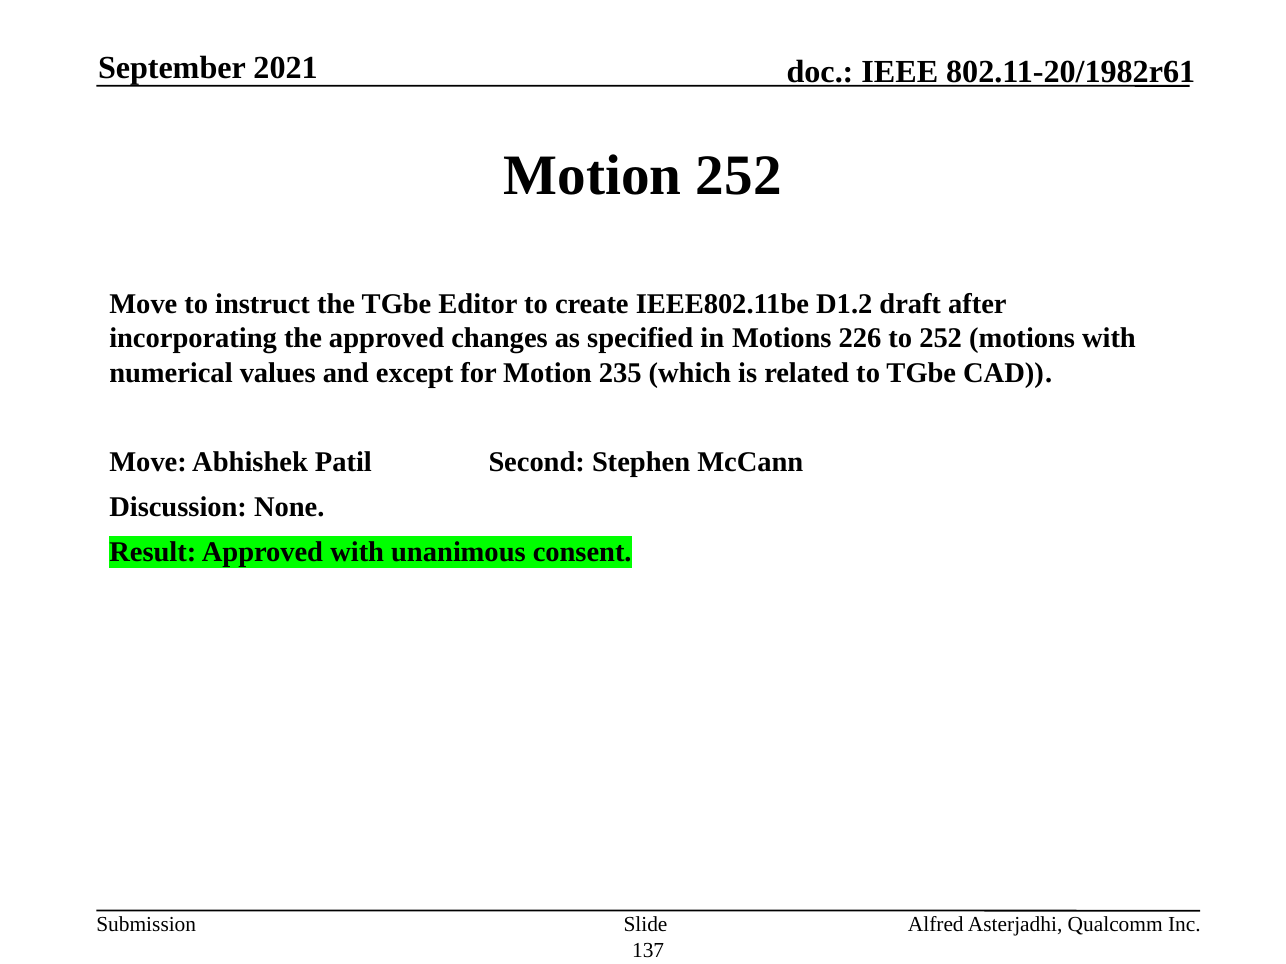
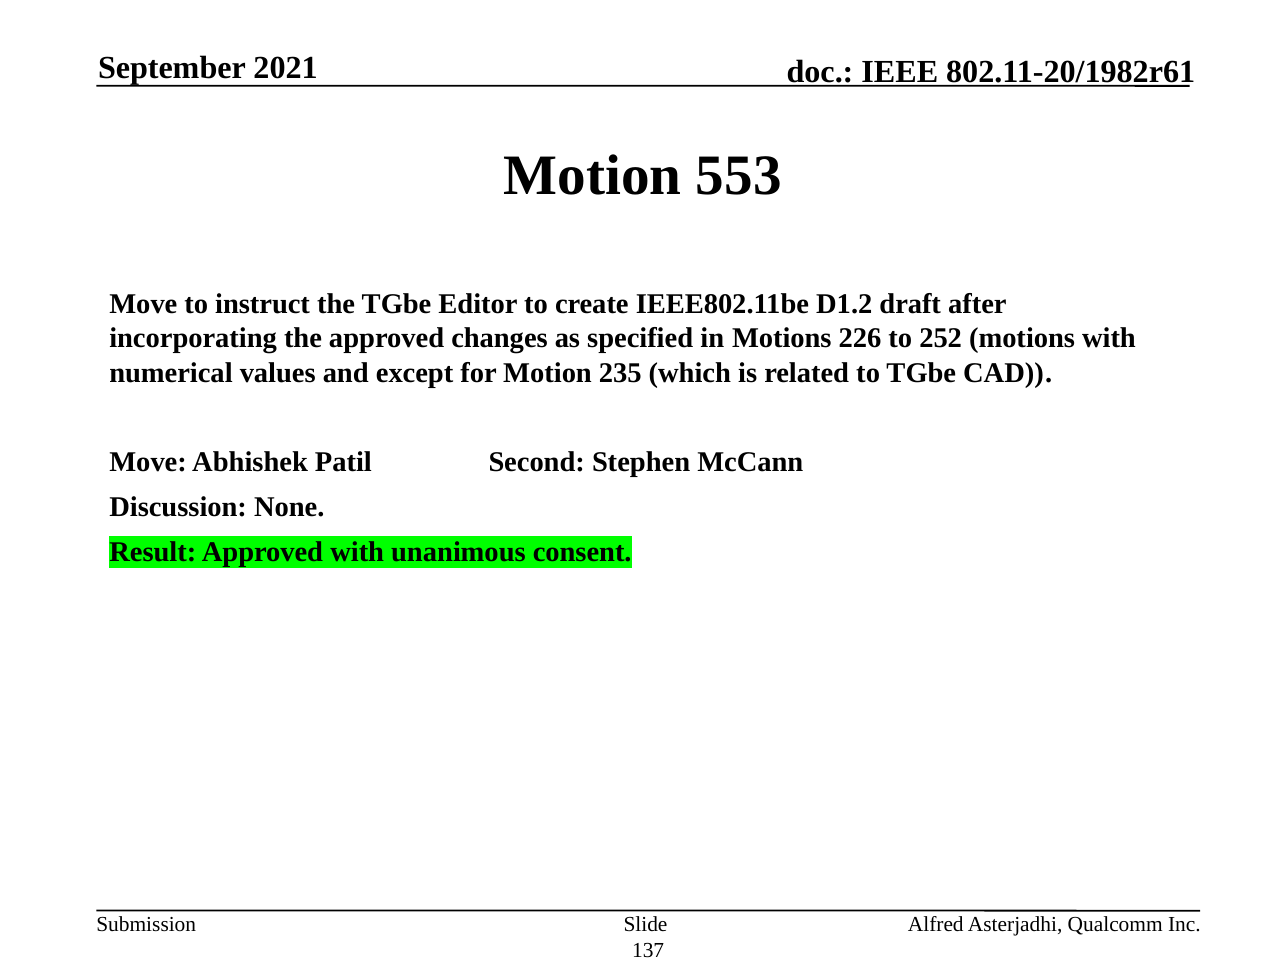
Motion 252: 252 -> 553 (739, 175)
